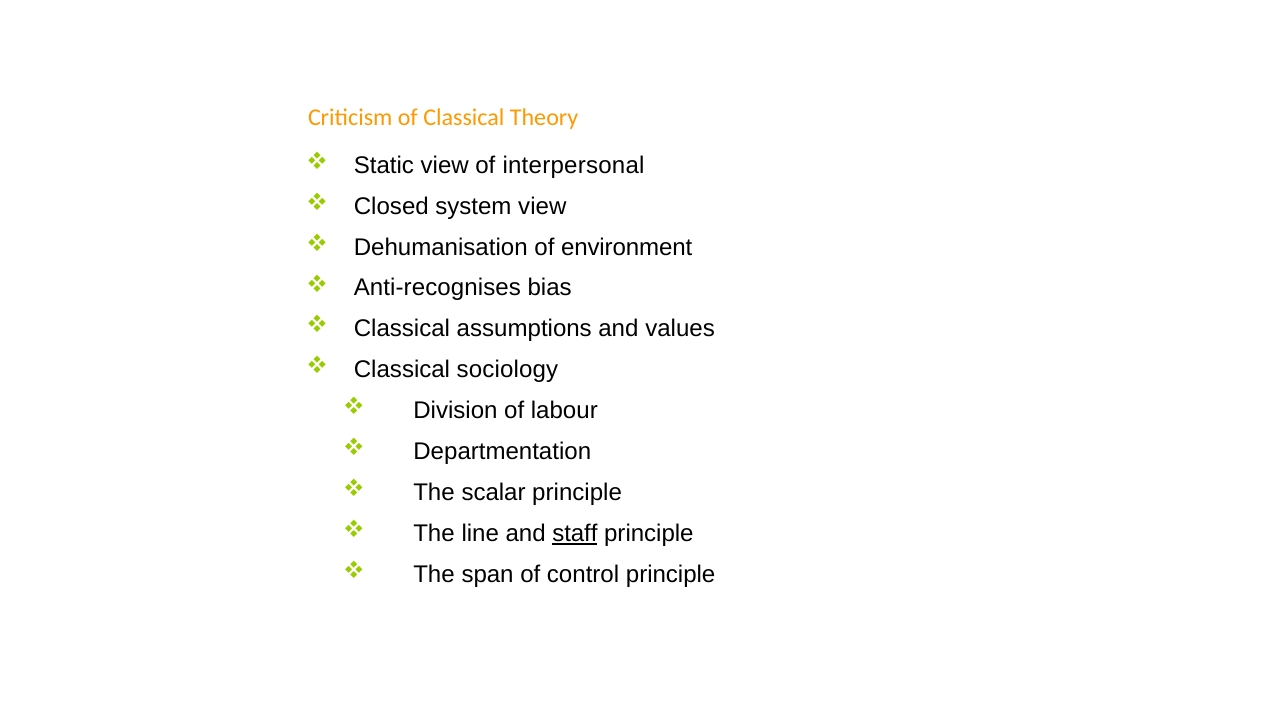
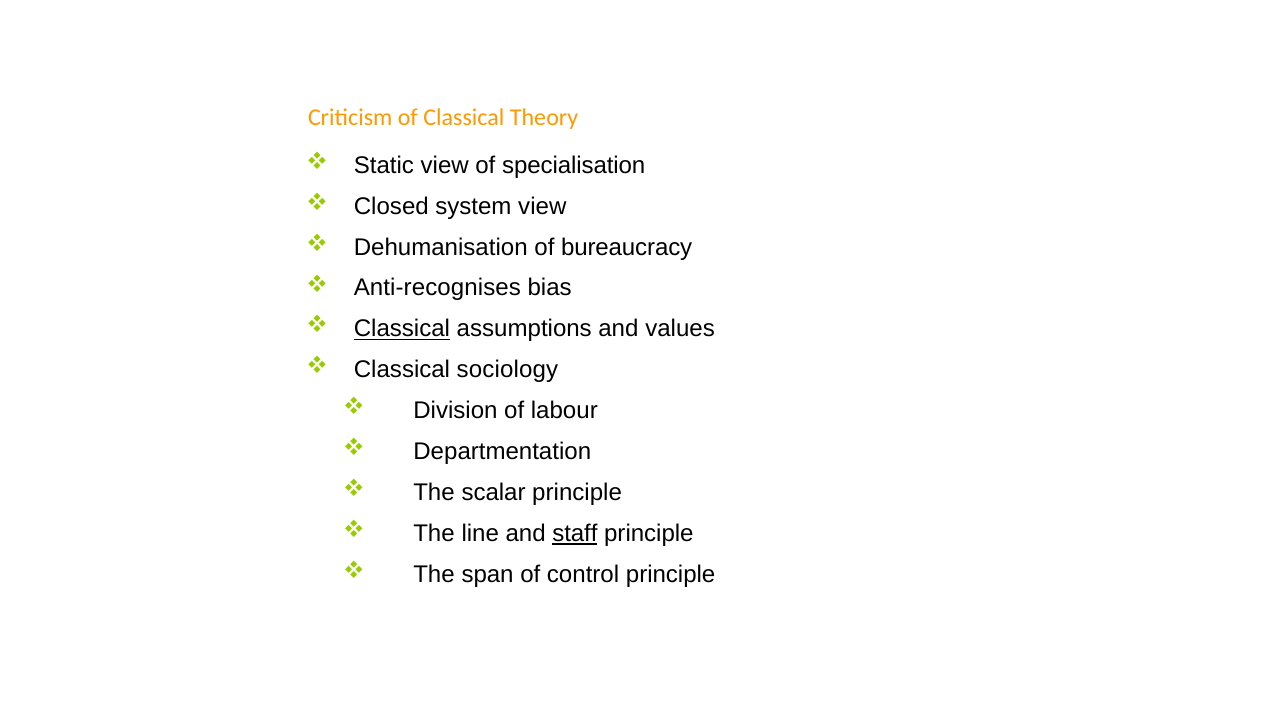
interpersonal: interpersonal -> specialisation (574, 165)
environment: environment -> bureaucracy (627, 247)
Classical underline: none -> present (402, 329)
